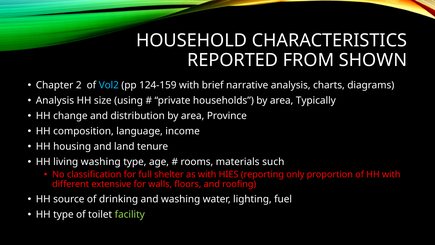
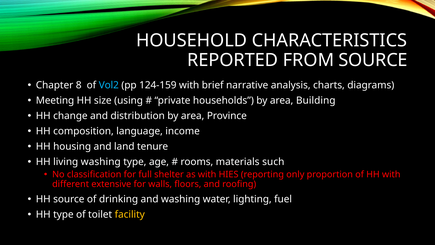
FROM SHOWN: SHOWN -> SOURCE (373, 60)
2: 2 -> 8 (79, 85)
Analysis: Analysis -> Meeting (55, 101)
Typically: Typically -> Building (316, 101)
facility colour: light green -> yellow (130, 214)
